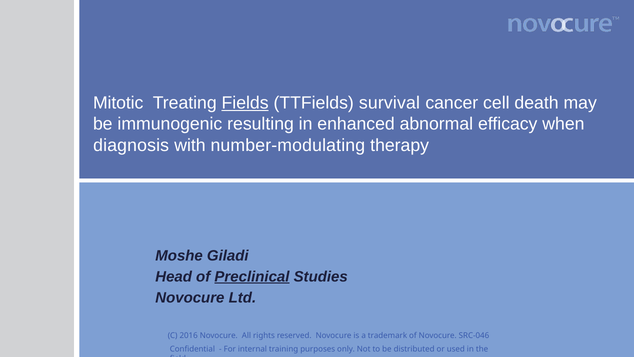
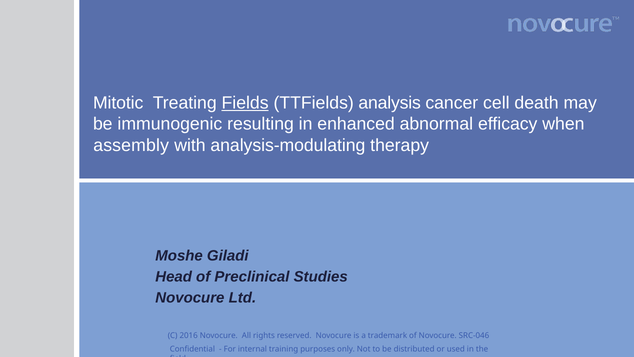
survival: survival -> analysis (390, 103)
diagnosis: diagnosis -> assembly (131, 145)
number-modulating: number-modulating -> analysis-modulating (288, 145)
Preclinical underline: present -> none (252, 276)
